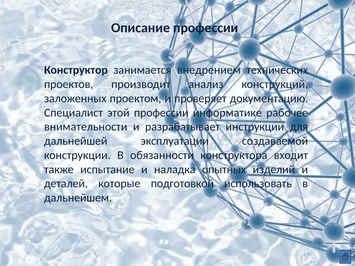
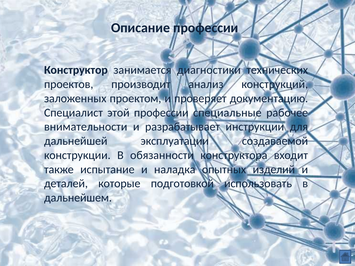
внедрением: внедрением -> диагностики (209, 70)
информатике: информатике -> специальные (227, 113)
